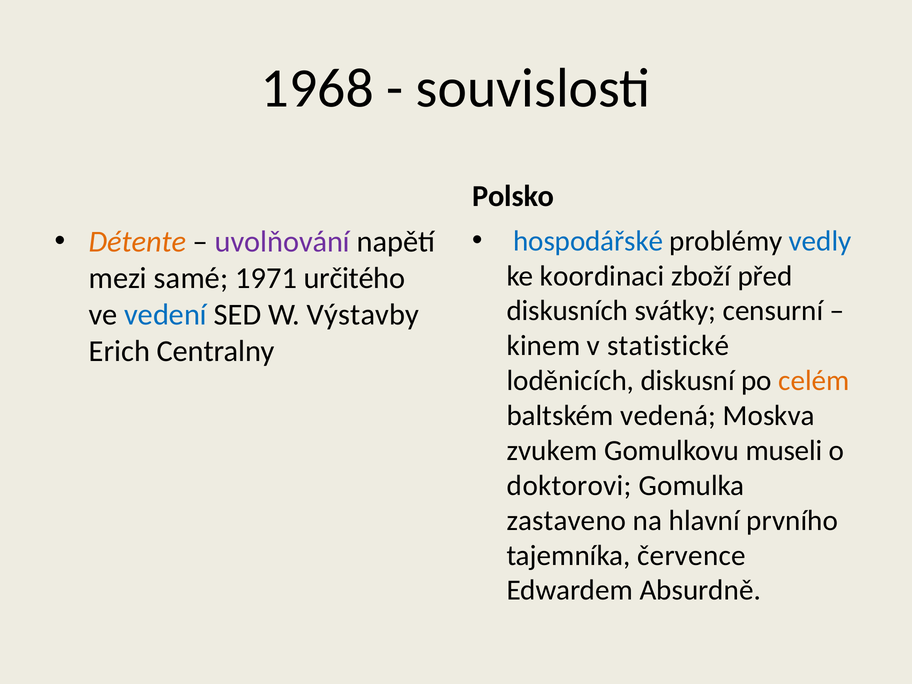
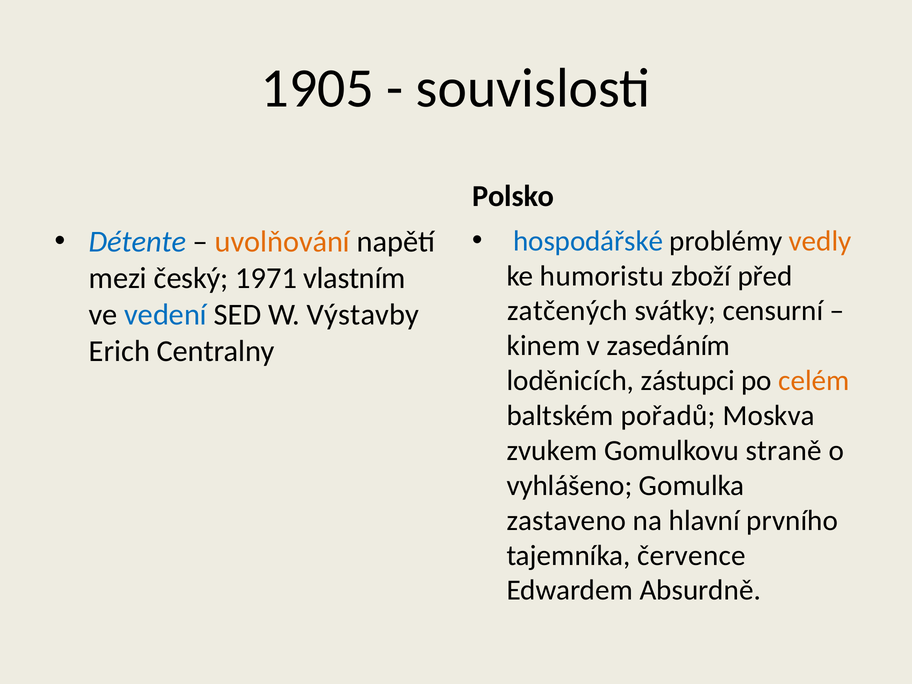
1968: 1968 -> 1905 (317, 88)
vedly colour: blue -> orange (820, 241)
Détente colour: orange -> blue (138, 242)
uvolňování colour: purple -> orange (282, 242)
koordinaci: koordinaci -> humoristu (602, 276)
samé: samé -> český (191, 278)
určitého: určitého -> vlastním (354, 278)
diskusních: diskusních -> zatčených (567, 311)
statistické: statistické -> zasedáním (668, 346)
diskusní: diskusní -> zástupci (688, 381)
vedená: vedená -> pořadů (668, 416)
museli: museli -> straně (784, 451)
doktorovi: doktorovi -> vyhlášeno (569, 486)
